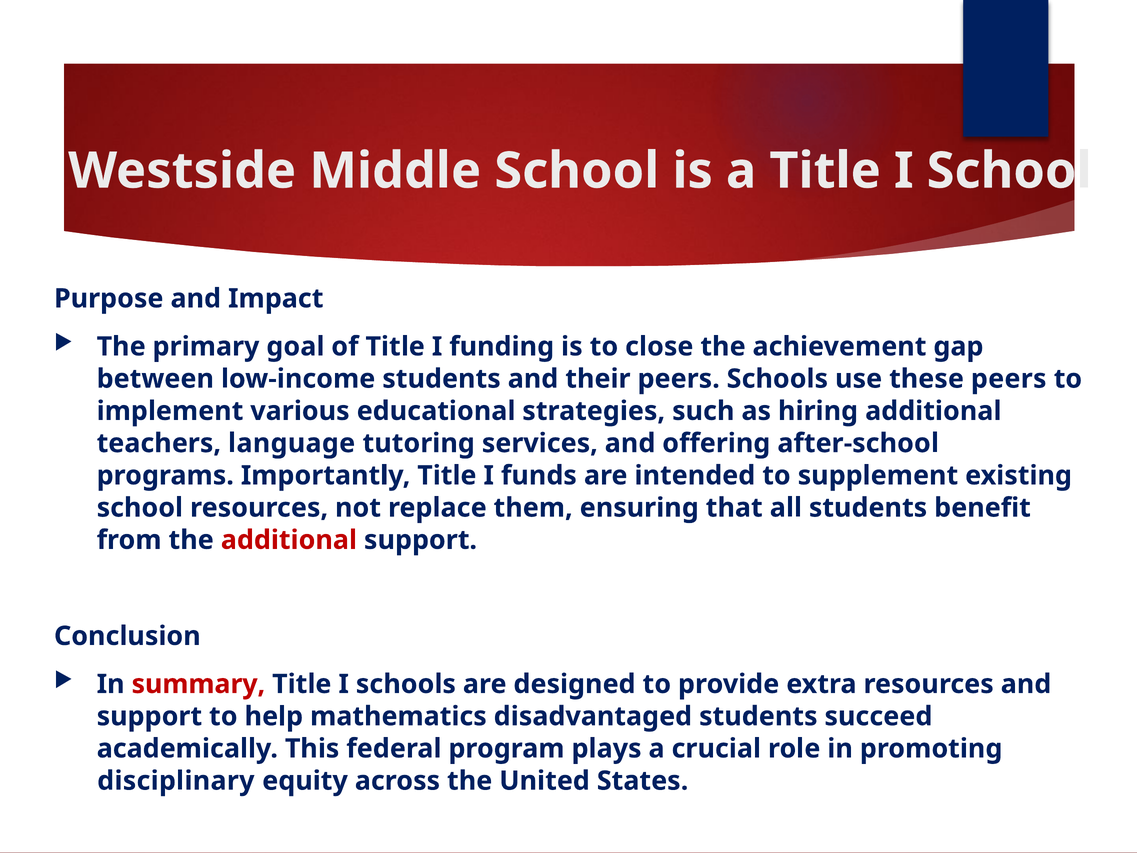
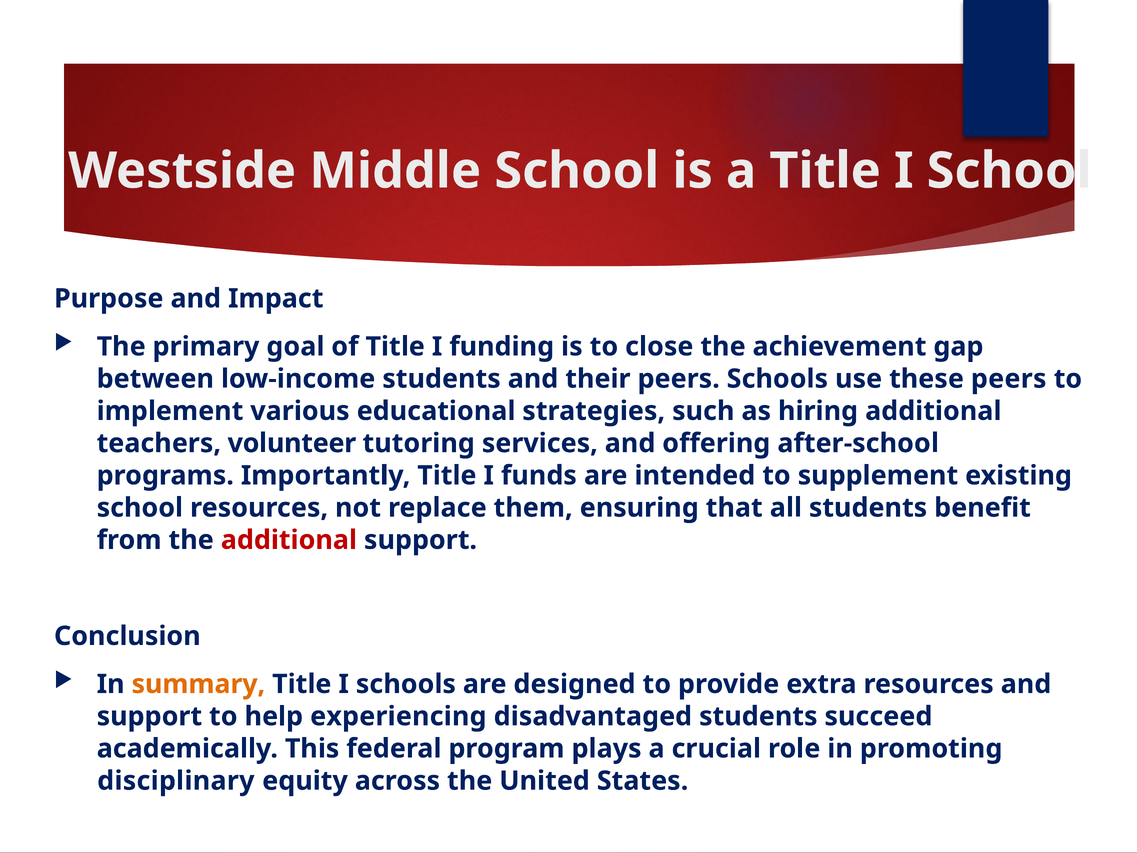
language: language -> volunteer (292, 443)
summary colour: red -> orange (198, 684)
mathematics: mathematics -> experiencing (398, 716)
